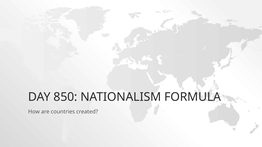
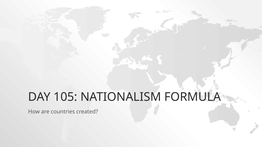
850: 850 -> 105 (65, 97)
